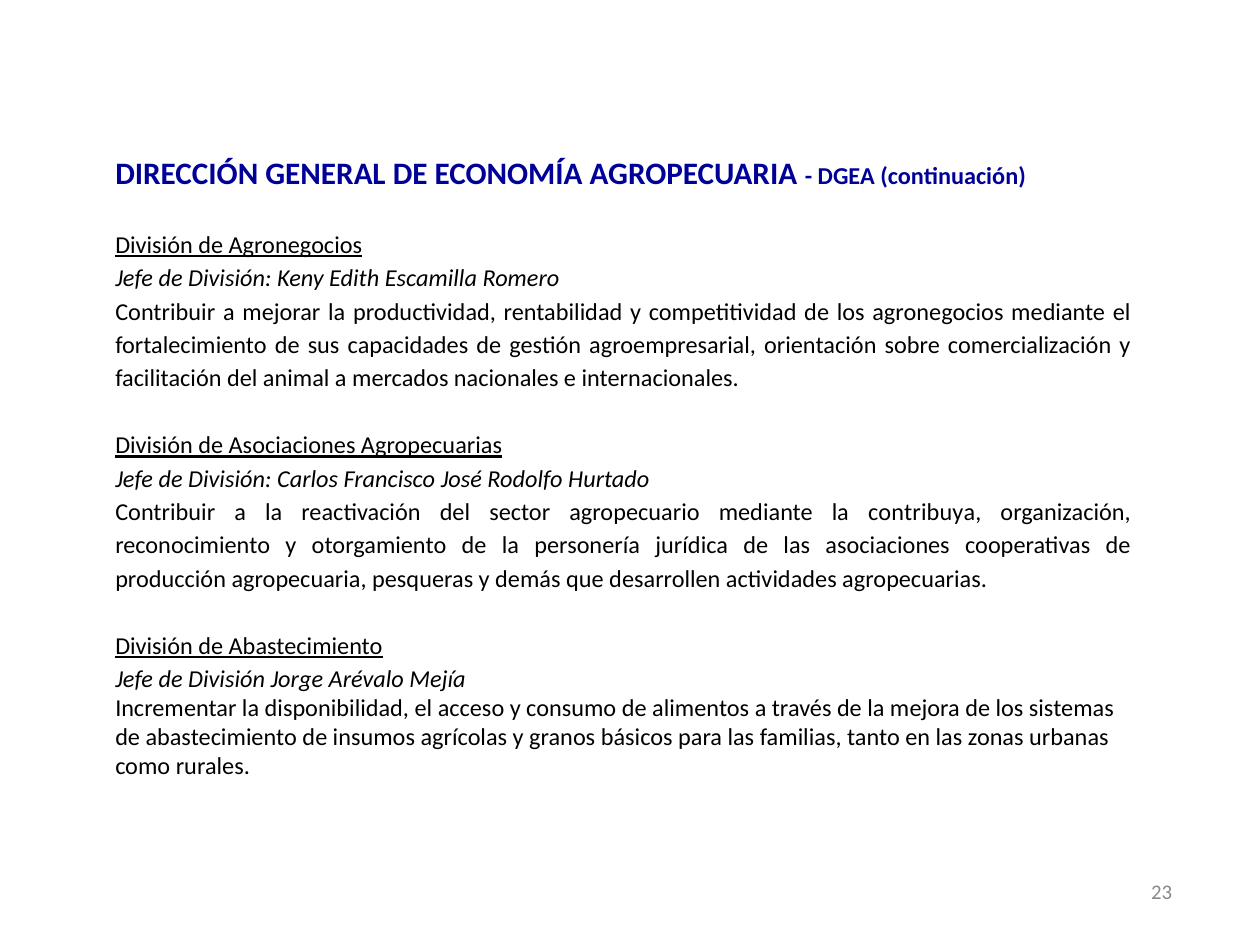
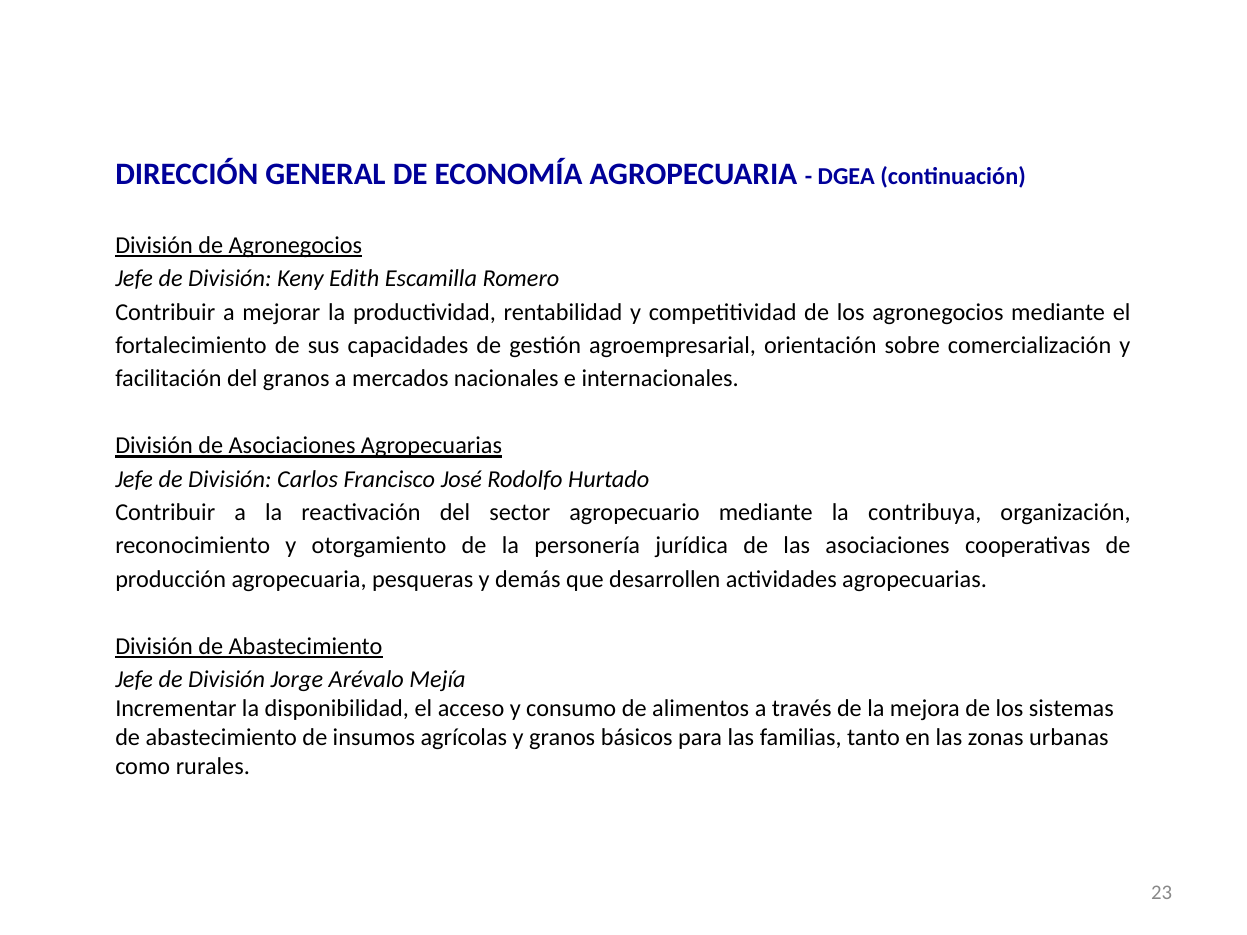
del animal: animal -> granos (296, 379)
